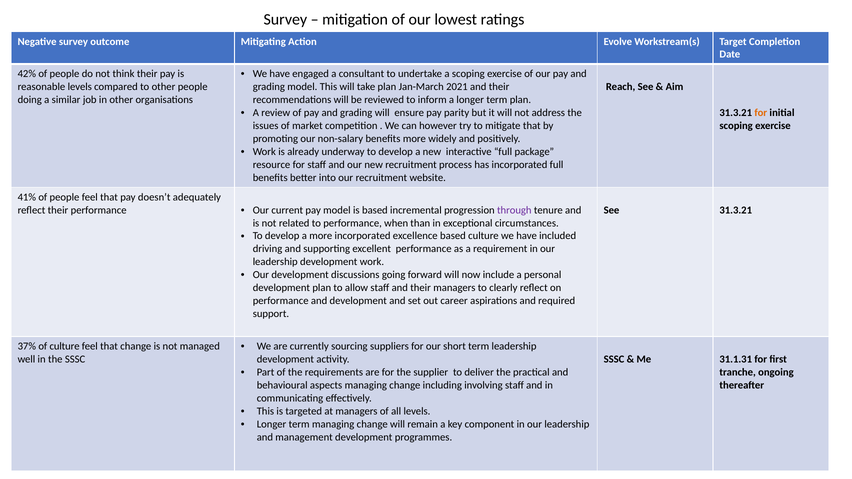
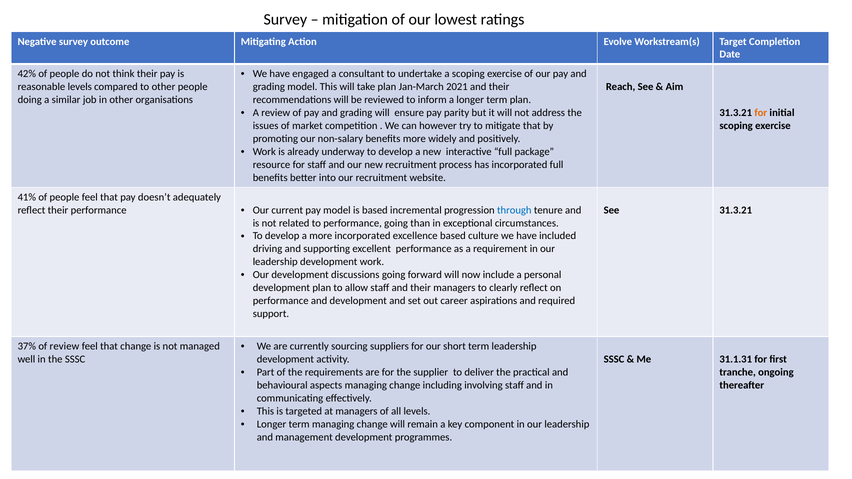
through colour: purple -> blue (514, 210)
performance when: when -> going (396, 223)
of culture: culture -> review (64, 346)
